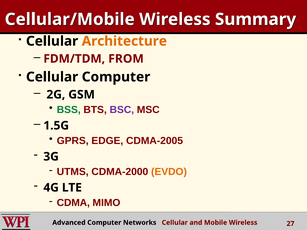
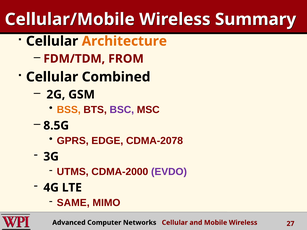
Cellular Computer: Computer -> Combined (116, 77)
BSS colour: green -> orange (69, 110)
1.5G: 1.5G -> 8.5G (56, 126)
CDMA-2005: CDMA-2005 -> CDMA-2078 (155, 141)
EVDO colour: orange -> purple (169, 172)
CDMA: CDMA -> SAME (73, 203)
